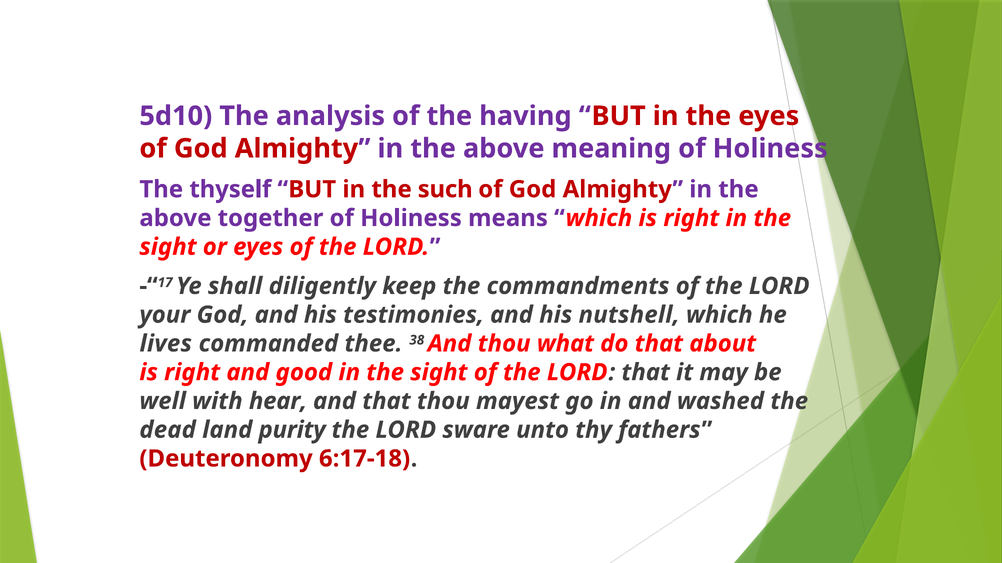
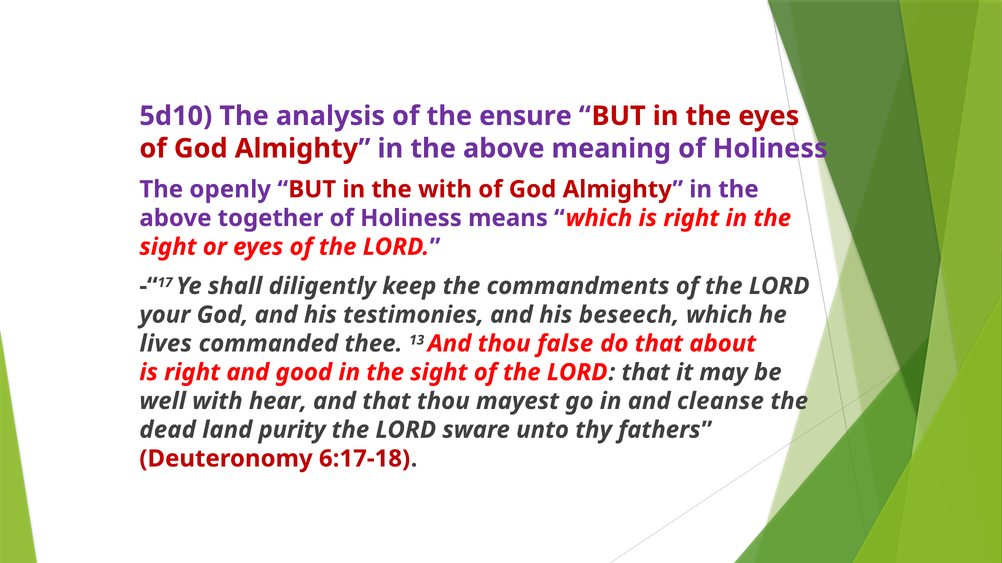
having: having -> ensure (526, 116)
thyself: thyself -> openly (230, 190)
the such: such -> with (445, 190)
nutshell: nutshell -> beseech (629, 315)
38: 38 -> 13 (417, 340)
what: what -> false (565, 344)
washed: washed -> cleanse (720, 402)
